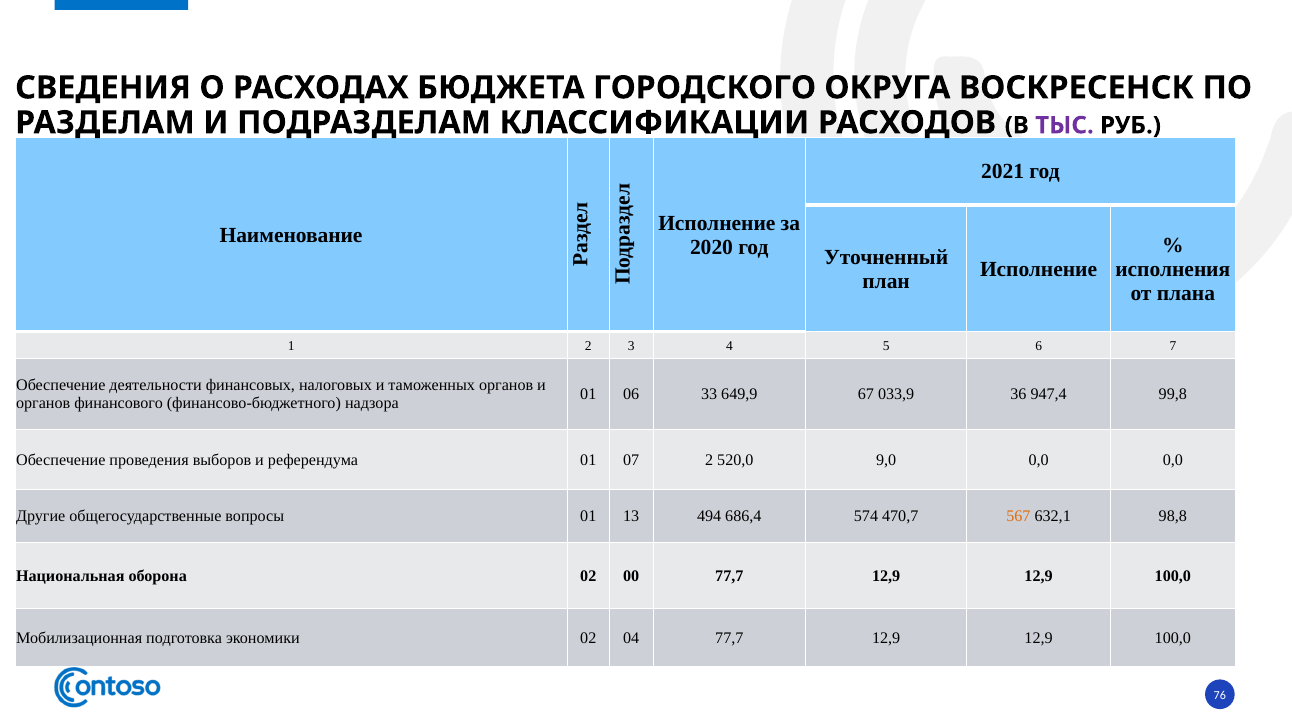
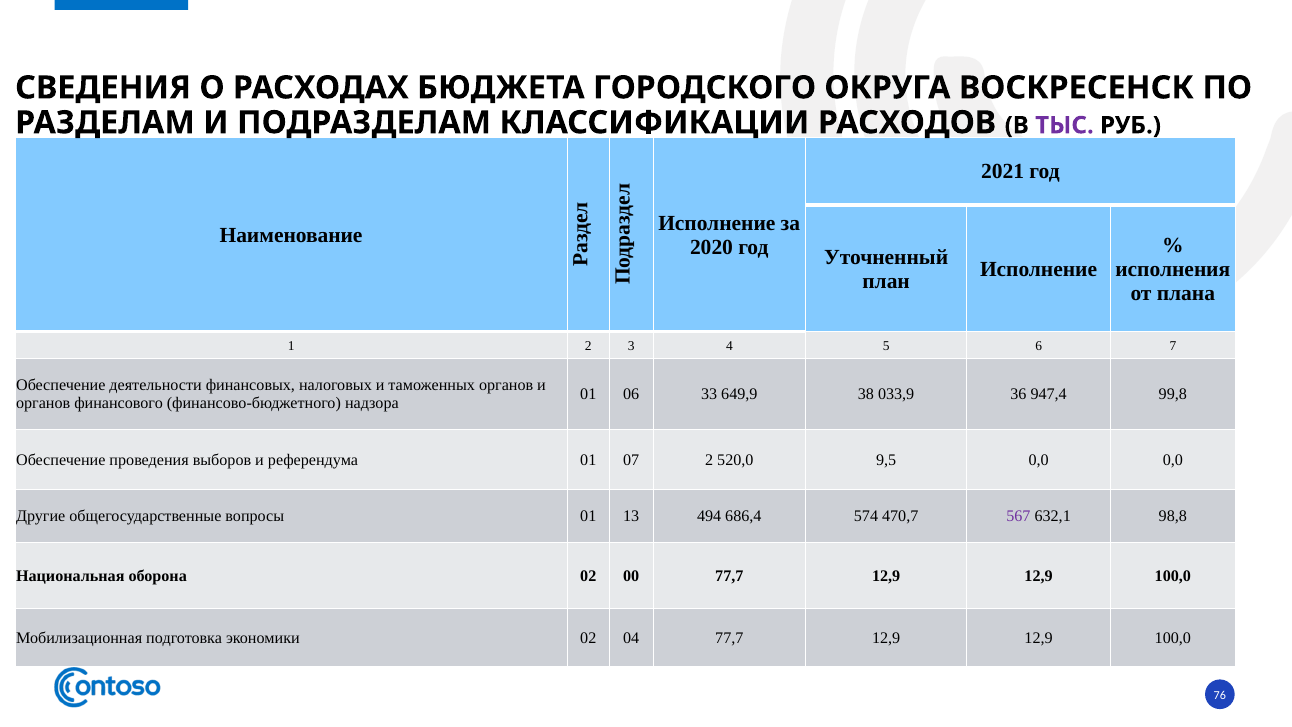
67: 67 -> 38 (866, 394)
9,0: 9,0 -> 9,5 (886, 460)
567 colour: orange -> purple (1018, 516)
